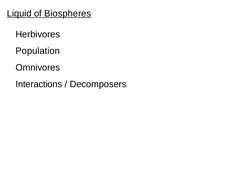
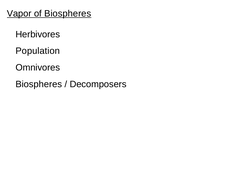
Liquid: Liquid -> Vapor (19, 14)
Interactions: Interactions -> Biospheres (39, 84)
